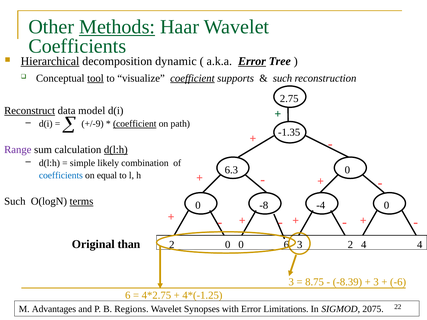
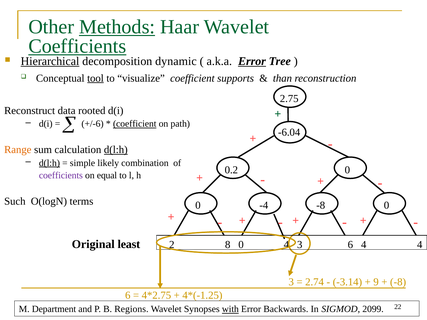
Coefficients underline: none -> present (77, 46)
coefficient underline: present -> none (192, 78)
such: such -> than (282, 78)
Reconstruct underline: present -> none (30, 111)
model: model -> rooted (92, 111)
+/-9: +/-9 -> +/-6 (93, 124)
-1.35: -1.35 -> -6.04 (289, 132)
Range colour: purple -> orange (18, 150)
d(l:h underline: none -> present (49, 163)
6.3: 6.3 -> 0.2 (231, 170)
coefficients colour: blue -> purple (61, 176)
terms underline: present -> none (81, 202)
-8: -8 -> -4 (264, 206)
-4: -4 -> -8 (321, 206)
than: than -> least (129, 244)
2 0: 0 -> 8 (228, 245)
0 6: 6 -> 4 (286, 245)
3 2: 2 -> 6 (350, 245)
8.75: 8.75 -> 2.74 (315, 282)
-8.39: -8.39 -> -3.14 (347, 282)
3: 3 -> 9 (376, 282)
-6: -6 -> -8 (398, 282)
Advantages: Advantages -> Department (54, 309)
with underline: none -> present (230, 309)
Limitations: Limitations -> Backwards (286, 309)
2075: 2075 -> 2099 (373, 309)
